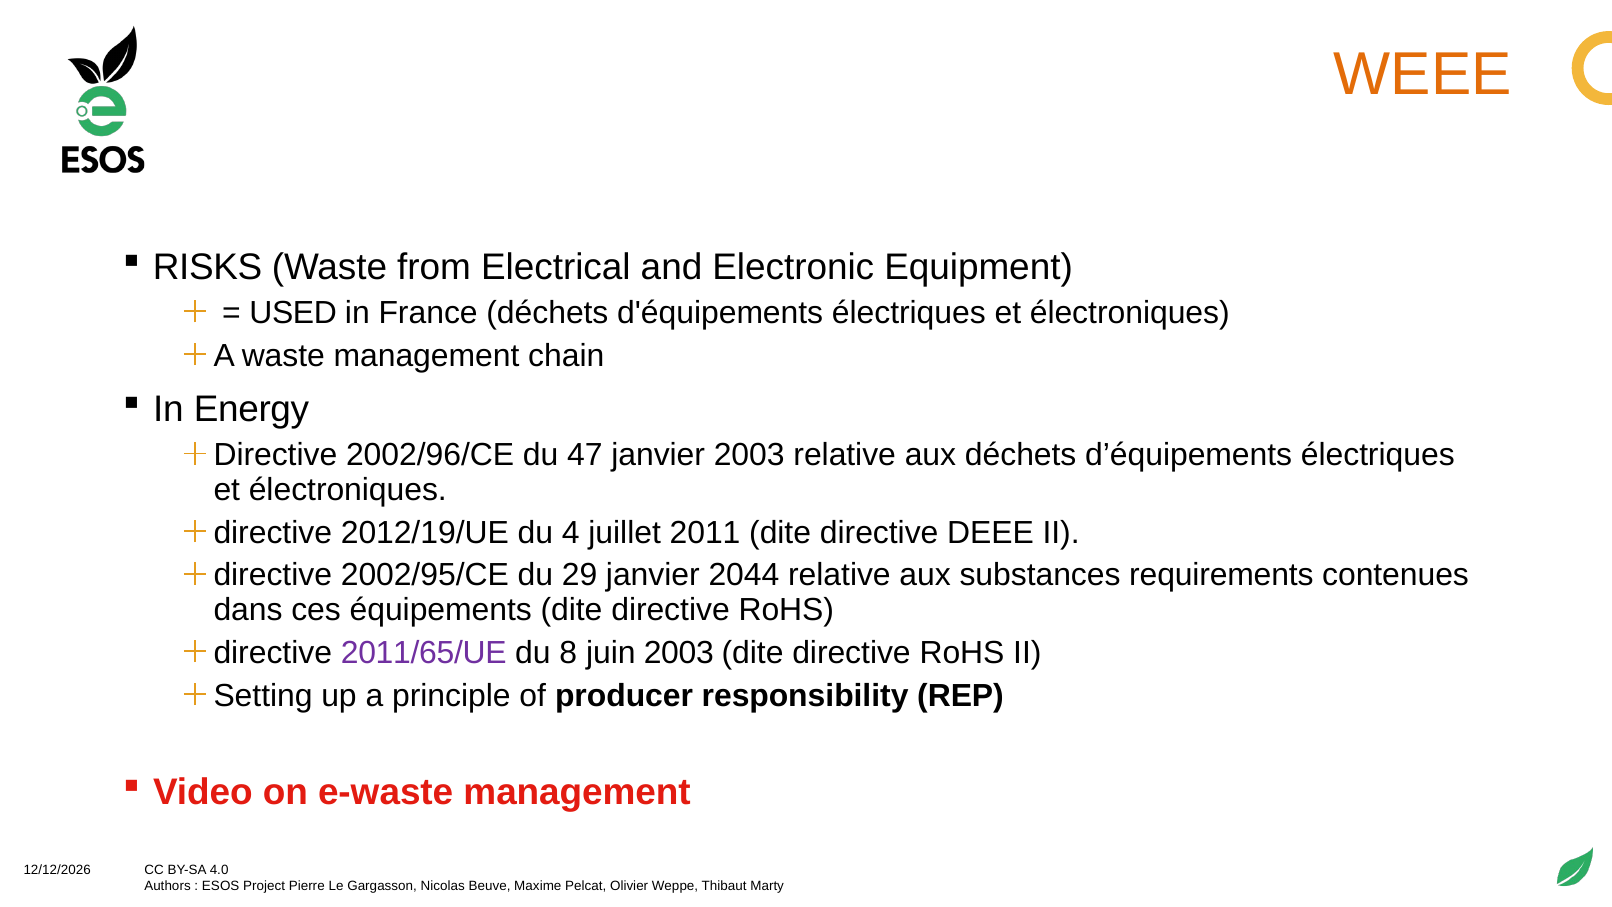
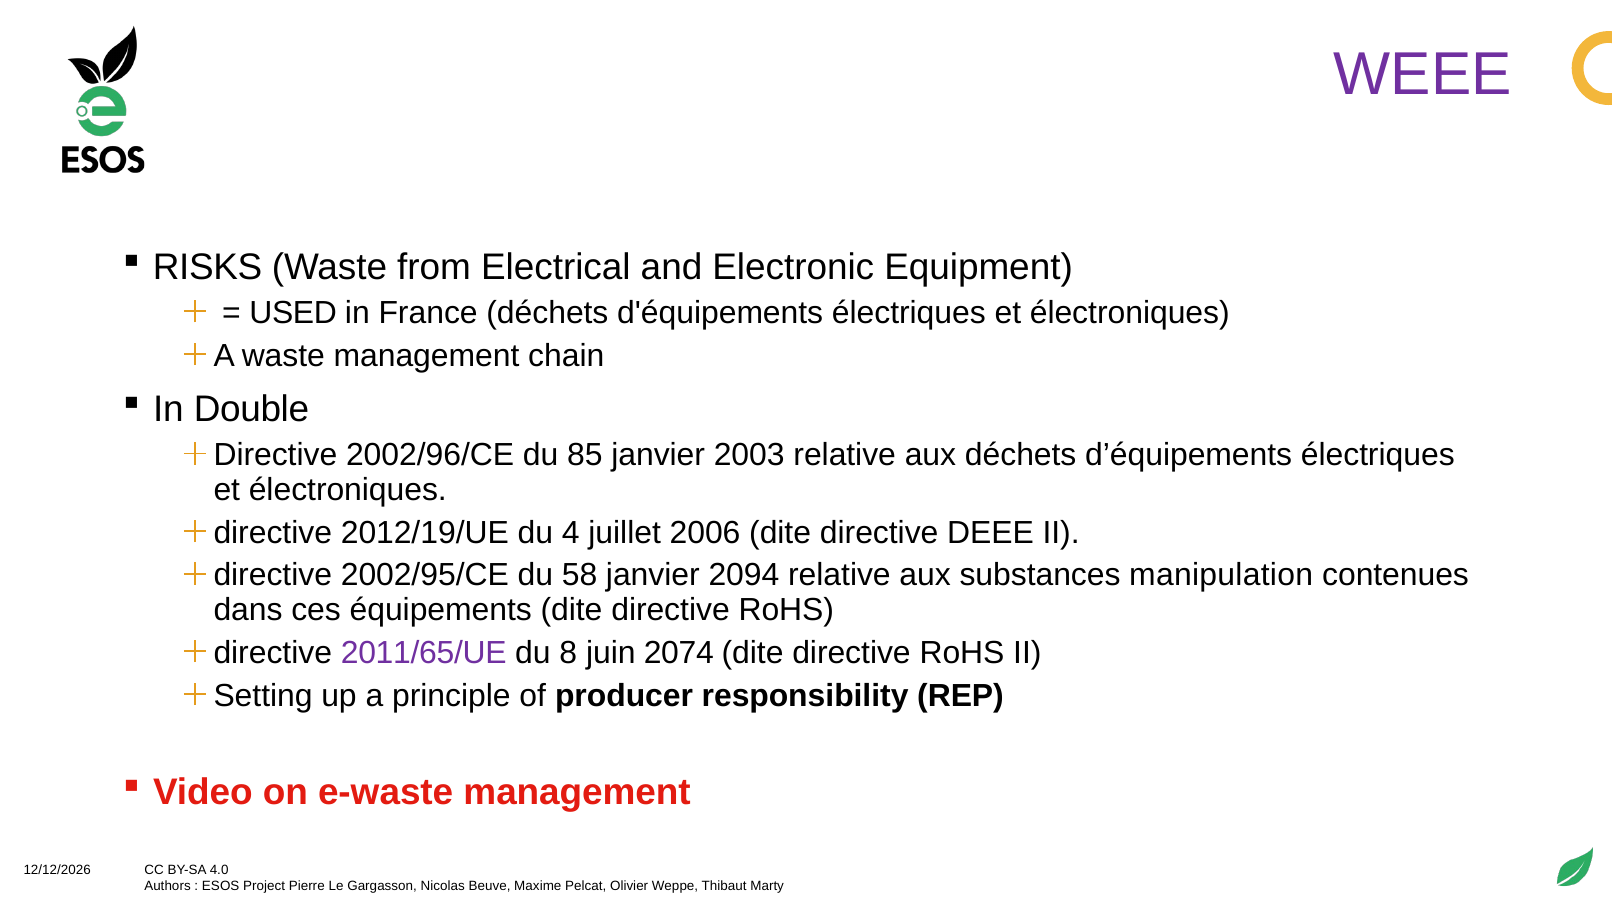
WEEE colour: orange -> purple (1423, 75)
Energy: Energy -> Double (252, 409)
47: 47 -> 85 (585, 455)
2011: 2011 -> 2006 (705, 532)
29: 29 -> 58 (580, 575)
2044: 2044 -> 2094 (744, 575)
requirements: requirements -> manipulation (1221, 575)
juin 2003: 2003 -> 2074 (679, 653)
